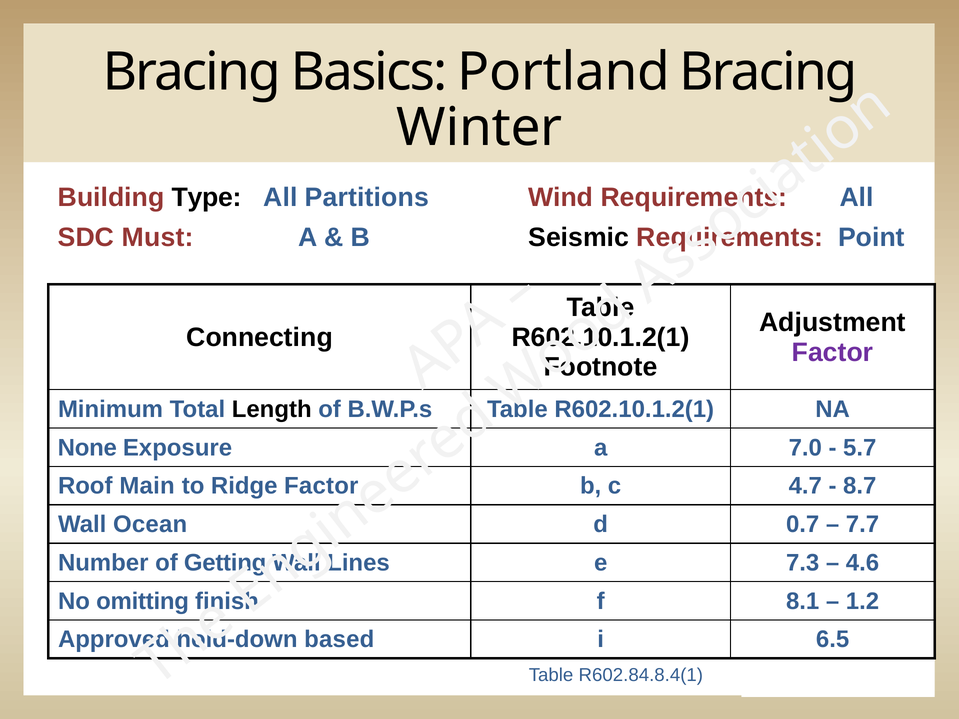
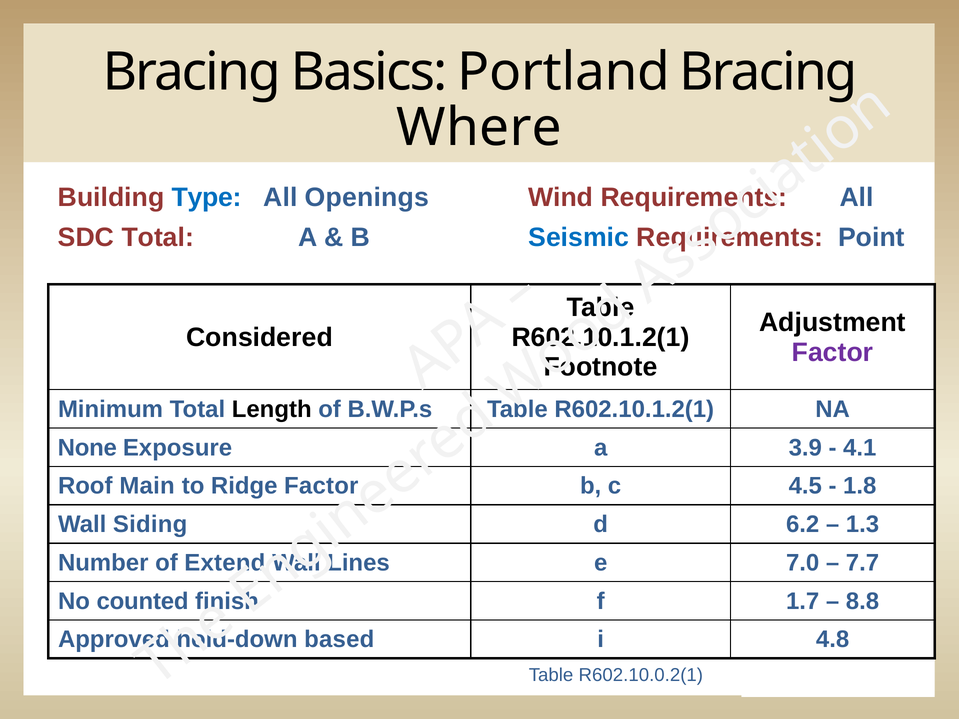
Winter: Winter -> Where (479, 128)
Type colour: black -> blue (207, 198)
Partitions: Partitions -> Openings (367, 198)
SDC Must: Must -> Total (158, 238)
Seismic colour: black -> blue (579, 238)
Connecting: Connecting -> Considered (260, 337)
7.0: 7.0 -> 3.9 (805, 448)
5.7: 5.7 -> 4.1 (860, 448)
4.7: 4.7 -> 4.5 (805, 486)
8.7: 8.7 -> 1.8 (860, 486)
Ocean: Ocean -> Siding (150, 525)
0.7: 0.7 -> 6.2 (803, 525)
7.7: 7.7 -> 1.3 (863, 525)
Getting: Getting -> Extend (225, 563)
7.3: 7.3 -> 7.0 (803, 563)
4.6: 4.6 -> 7.7 (863, 563)
omitting: omitting -> counted (143, 601)
8.1: 8.1 -> 1.7 (803, 601)
1.2: 1.2 -> 8.8 (863, 601)
6.5: 6.5 -> 4.8 (833, 640)
R602.84.8.4(1: R602.84.8.4(1 -> R602.10.0.2(1 (641, 675)
